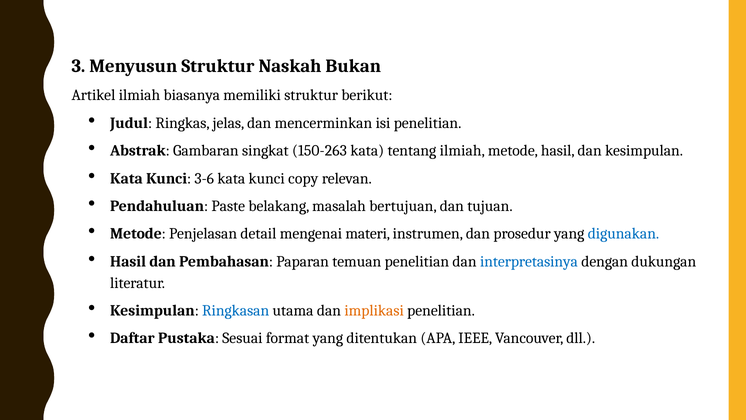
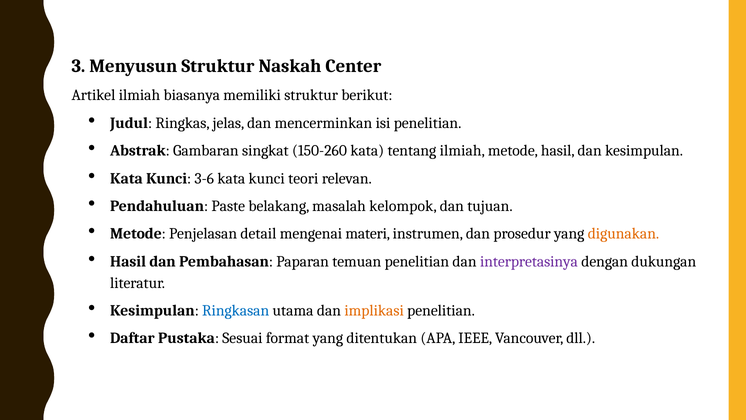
Bukan: Bukan -> Center (353, 66)
150-263: 150-263 -> 150-260 (320, 151)
copy: copy -> teori (303, 178)
bertujuan: bertujuan -> kelompok (403, 206)
digunakan colour: blue -> orange (623, 234)
interpretasinya colour: blue -> purple (529, 261)
